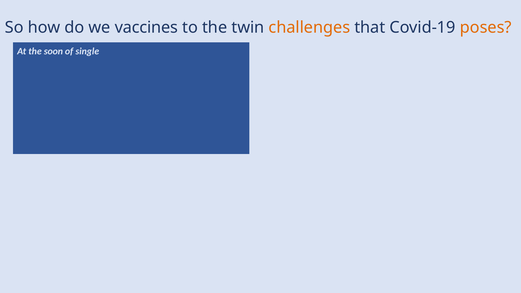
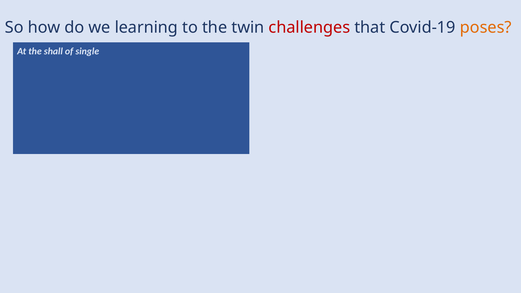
vaccines: vaccines -> learning (146, 27)
challenges colour: orange -> red (309, 27)
soon: soon -> shall (53, 51)
